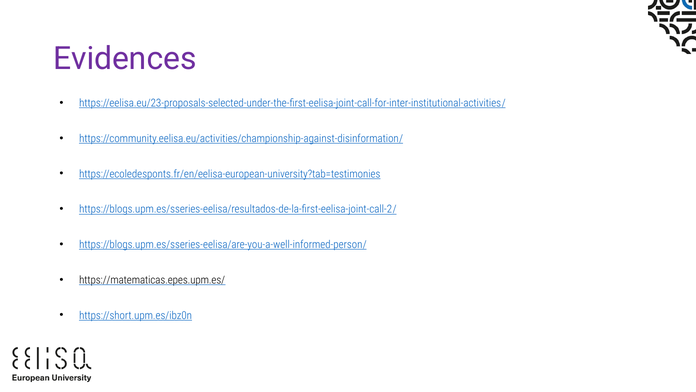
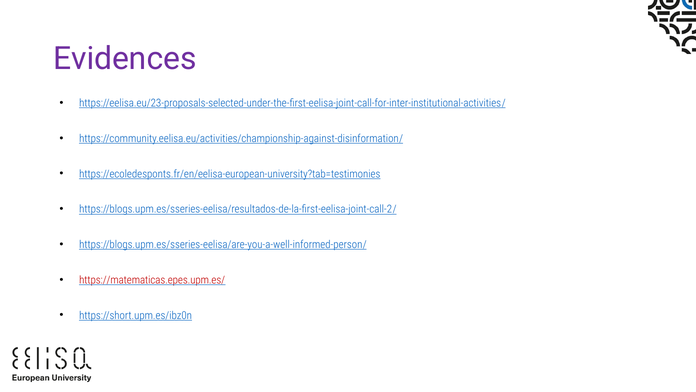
https://matematicas.epes.upm.es/ colour: black -> red (152, 280)
